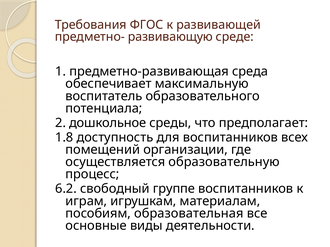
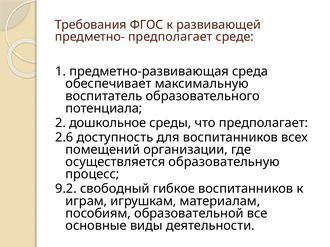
предметно- развивающую: развивающую -> предполагает (170, 37)
1.8: 1.8 -> 2.6 (64, 138)
6.2: 6.2 -> 9.2 (66, 189)
группе: группе -> гибкое (174, 189)
образовательная: образовательная -> образовательной (189, 214)
